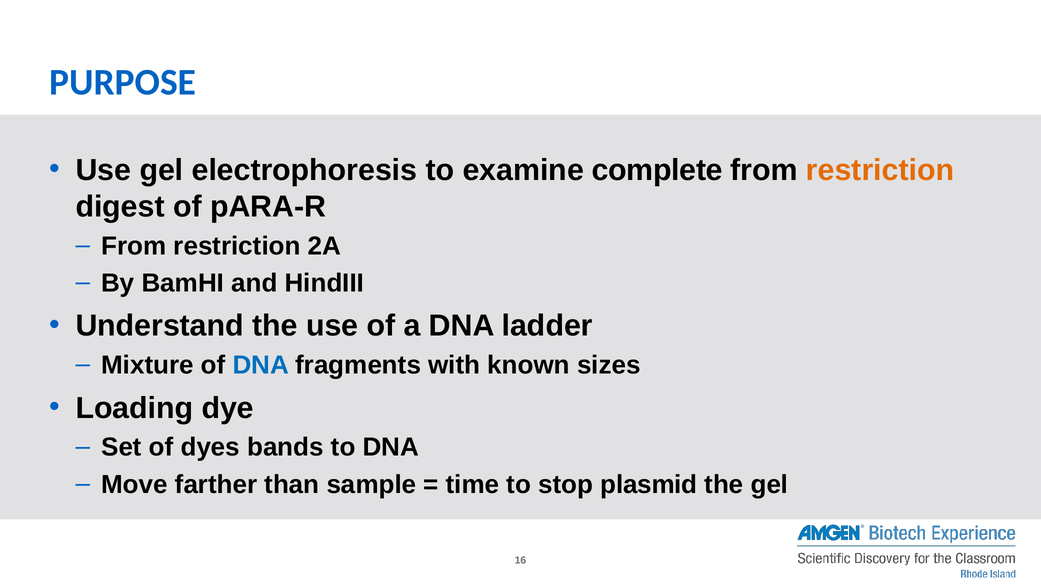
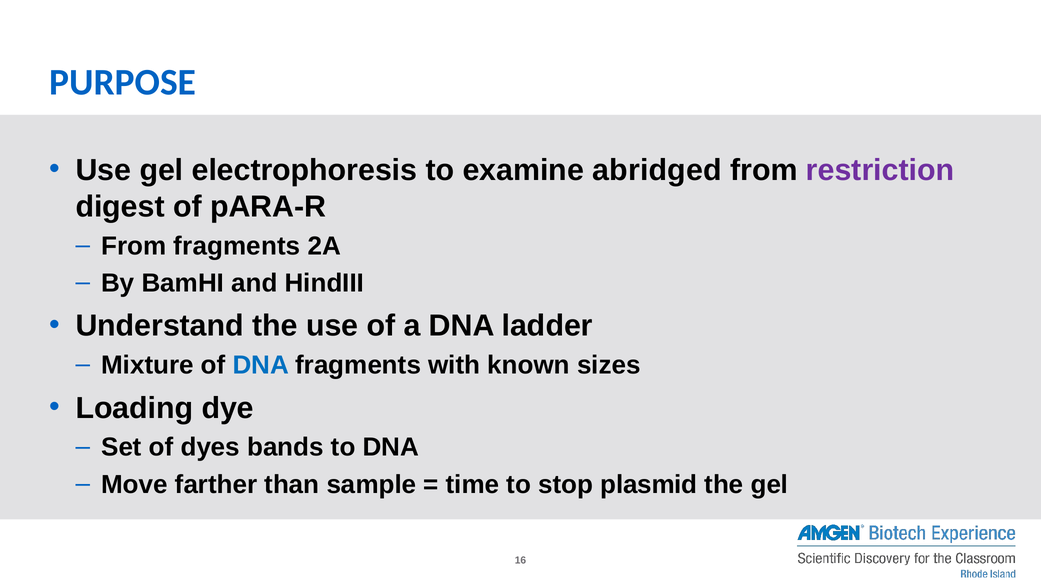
complete: complete -> abridged (657, 170)
restriction colour: orange -> purple (880, 170)
restriction: restriction -> fragments (237, 246)
